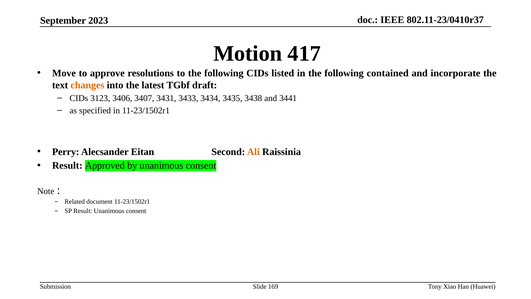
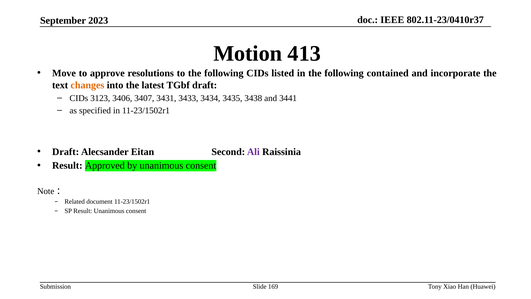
417: 417 -> 413 (304, 53)
Perry: Perry -> Draft (66, 152)
Ali colour: orange -> purple (253, 152)
